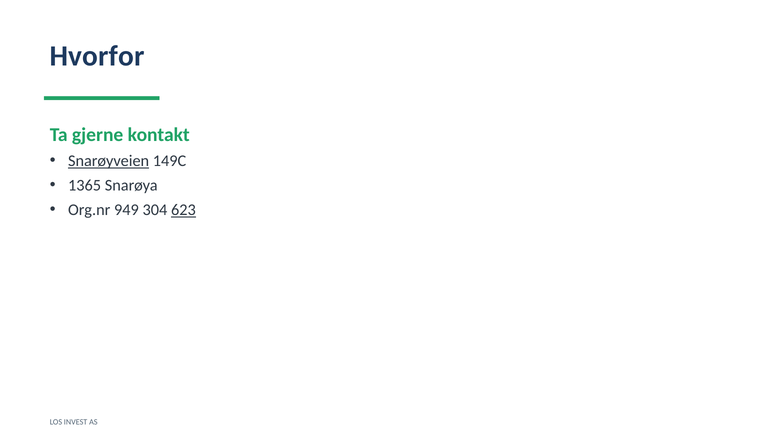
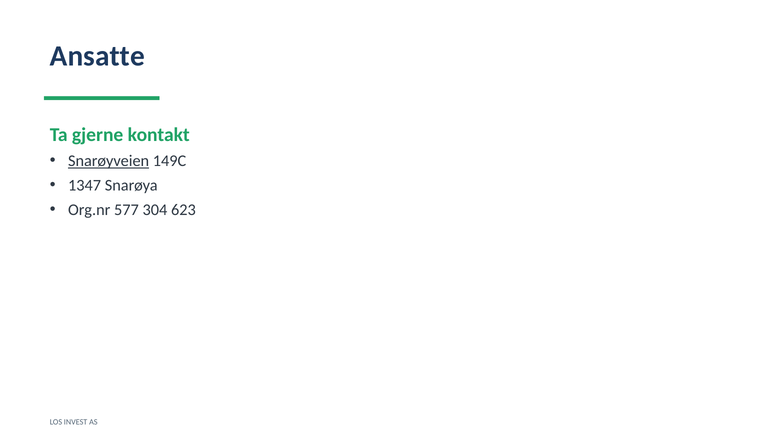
Hvorfor: Hvorfor -> Ansatte (97, 56)
1365: 1365 -> 1347 (85, 185)
949: 949 -> 577 (126, 210)
623 underline: present -> none (183, 210)
